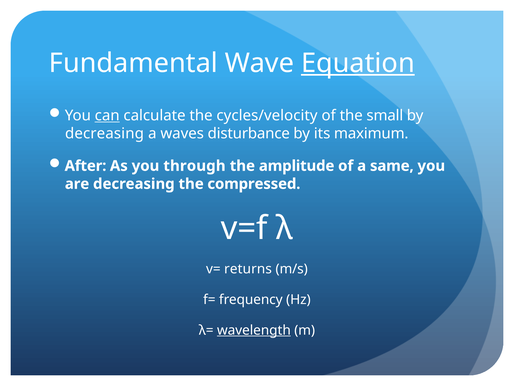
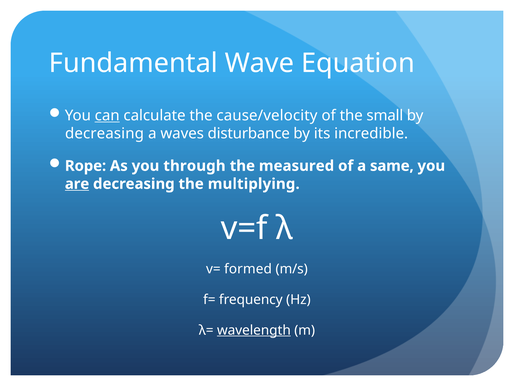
Equation underline: present -> none (358, 63)
cycles/velocity: cycles/velocity -> cause/velocity (267, 115)
maximum: maximum -> incredible (371, 133)
After: After -> Rope (86, 166)
amplitude: amplitude -> measured (297, 166)
are underline: none -> present (77, 184)
compressed: compressed -> multiplying (254, 184)
returns: returns -> formed (248, 269)
